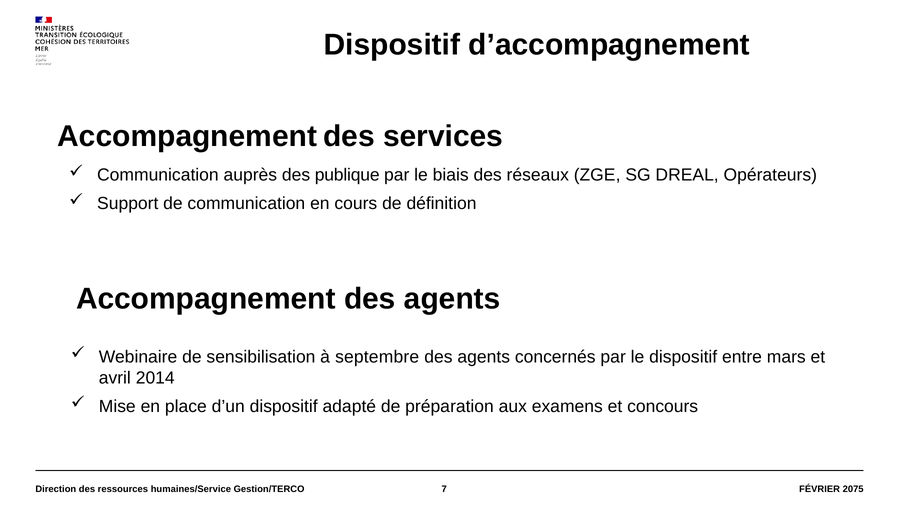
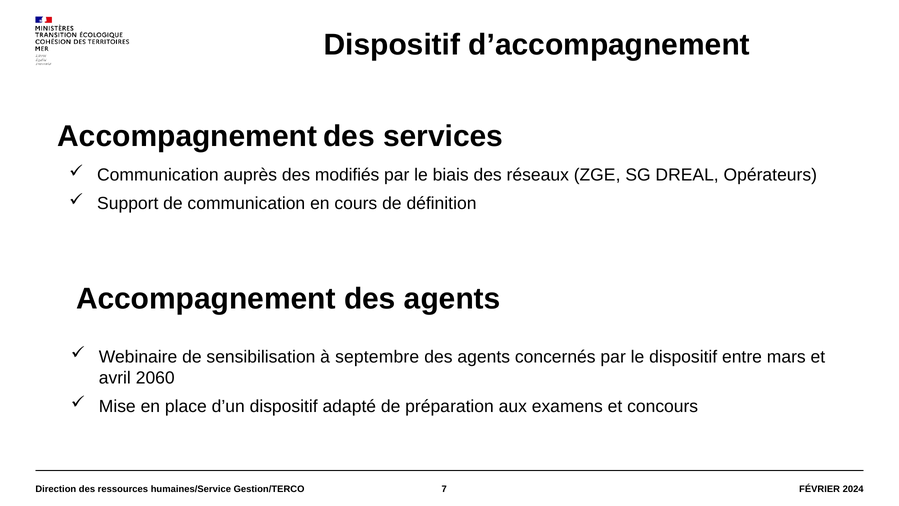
publique: publique -> modifiés (347, 175)
2014: 2014 -> 2060 (155, 378)
2075: 2075 -> 2024 (853, 489)
